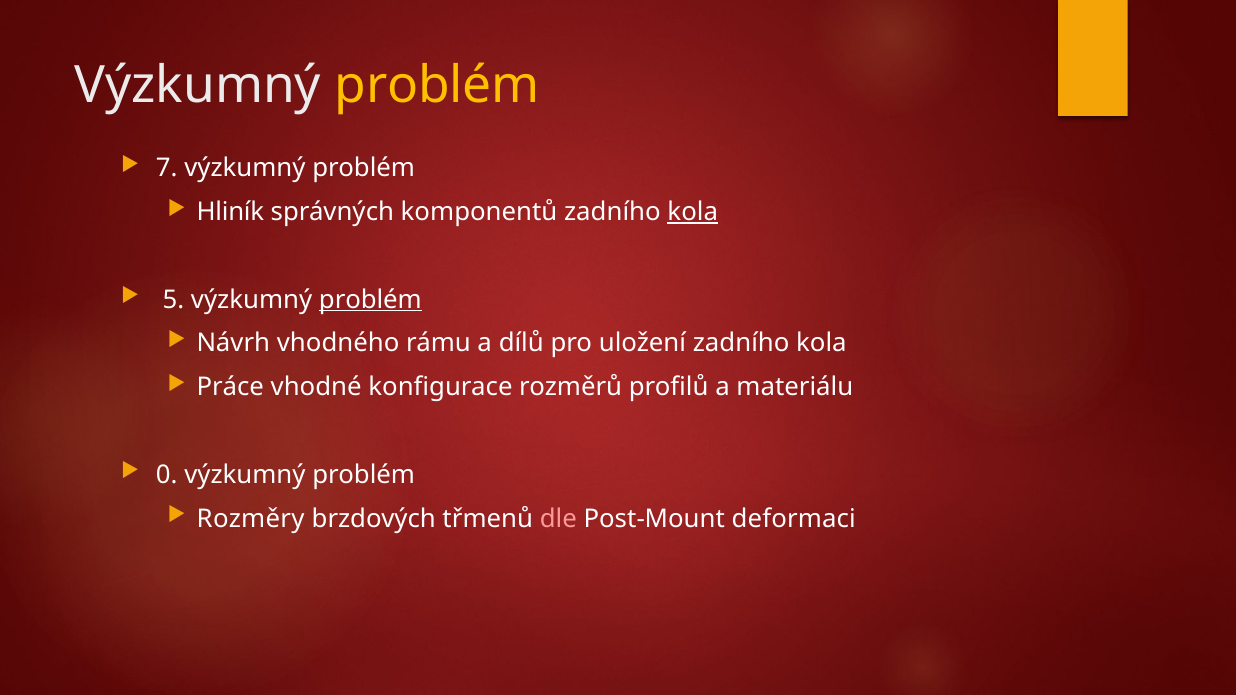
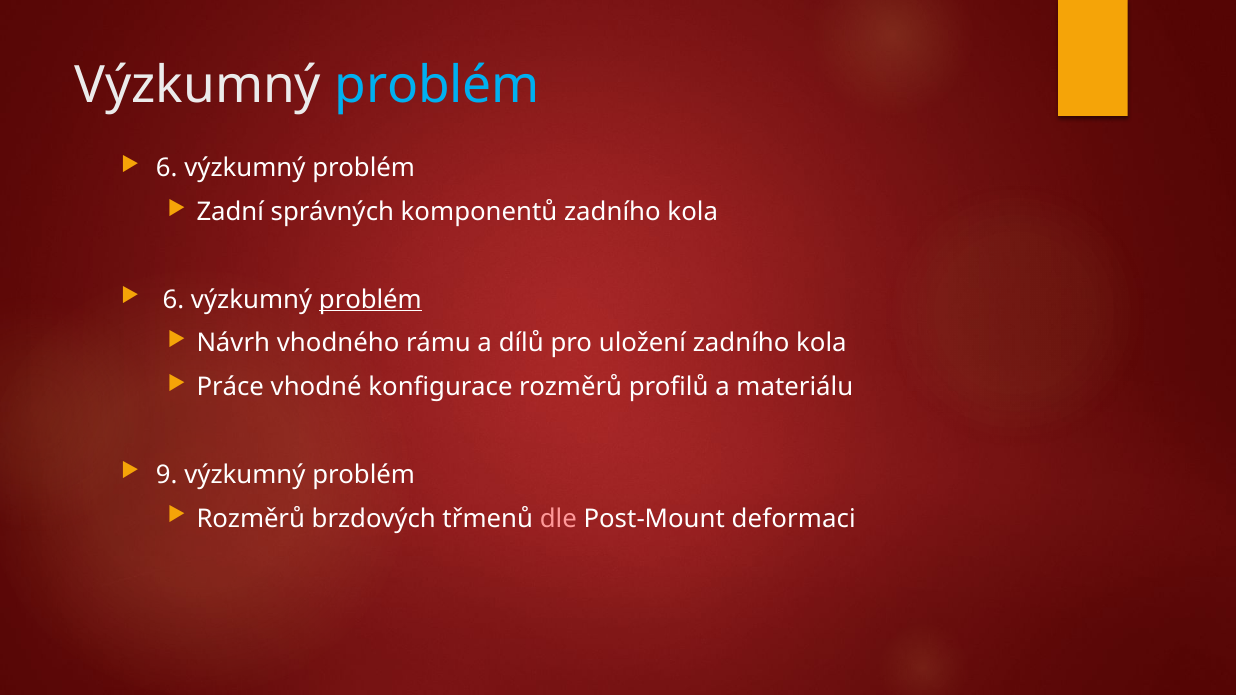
problém colour: yellow -> light blue (437, 85)
7: 7 -> 6 (167, 168)
Hliník: Hliník -> Zadní (230, 212)
kola underline: present -> none (693, 212)
5: 5 -> 6 (173, 300)
0: 0 -> 9 (167, 475)
Rozměry: Rozměry -> Rozměrů (251, 519)
